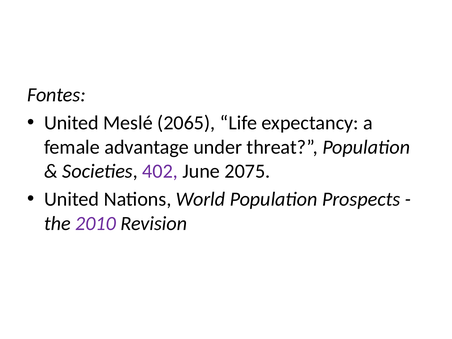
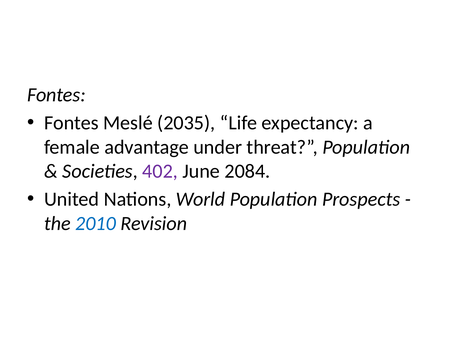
United: United -> Fontes (71, 123)
2065: 2065 -> 2035 (186, 123)
2075: 2075 -> 2084 (247, 171)
2010 colour: purple -> blue (96, 223)
